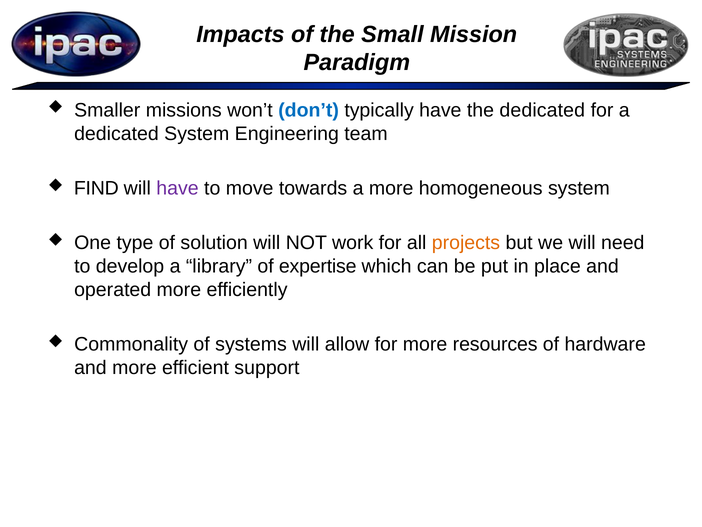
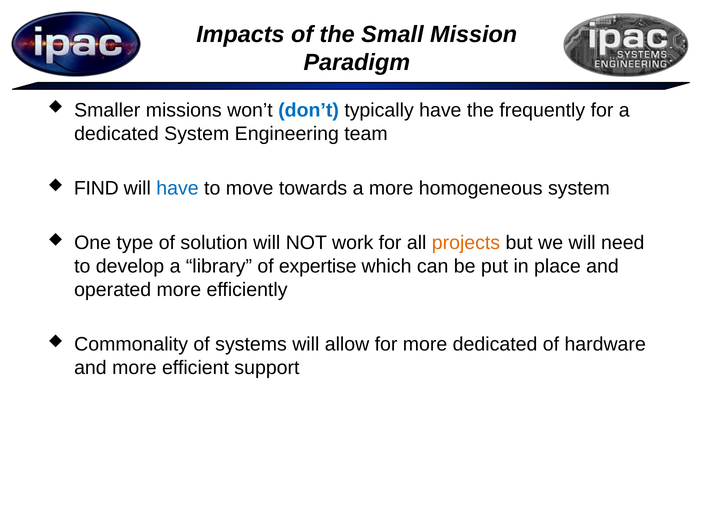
the dedicated: dedicated -> frequently (542, 110)
have colour: purple -> blue (177, 188)
more resources: resources -> dedicated (495, 344)
